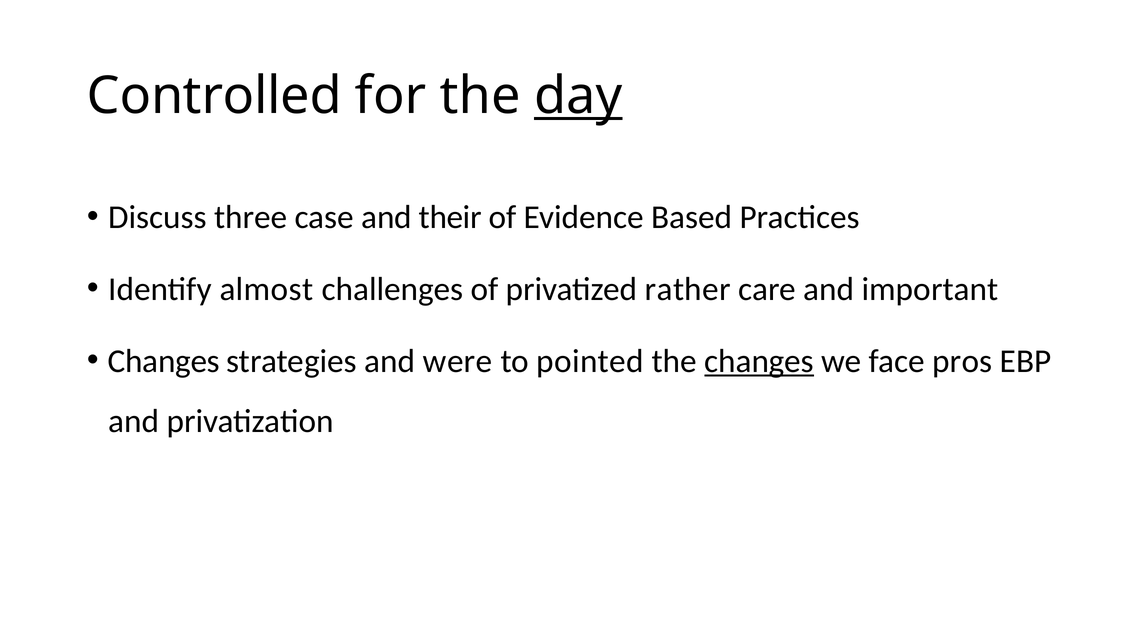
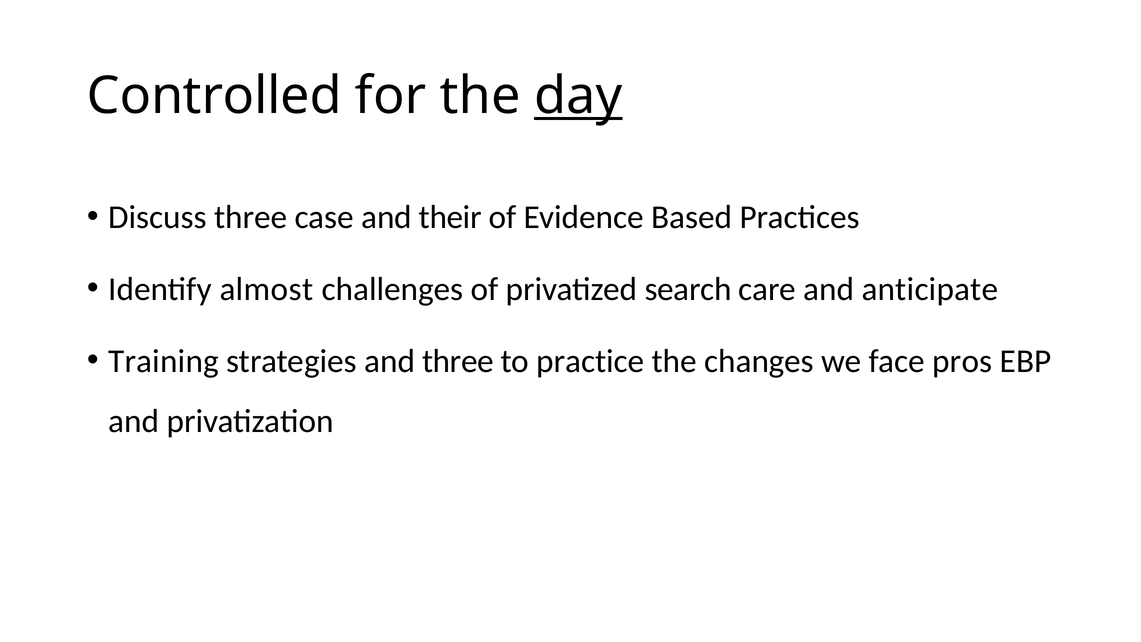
rather: rather -> search (688, 289)
important: important -> anticipate (930, 289)
Changes: Changes -> Training (164, 361)
and were: were -> three (458, 361)
pointed: pointed -> practice (590, 361)
changes underline: present -> none (759, 361)
